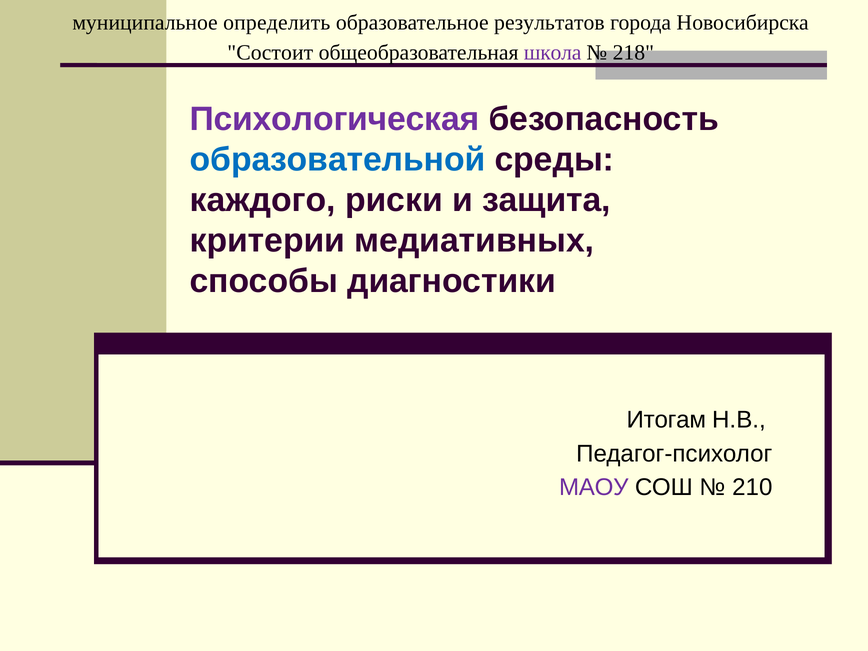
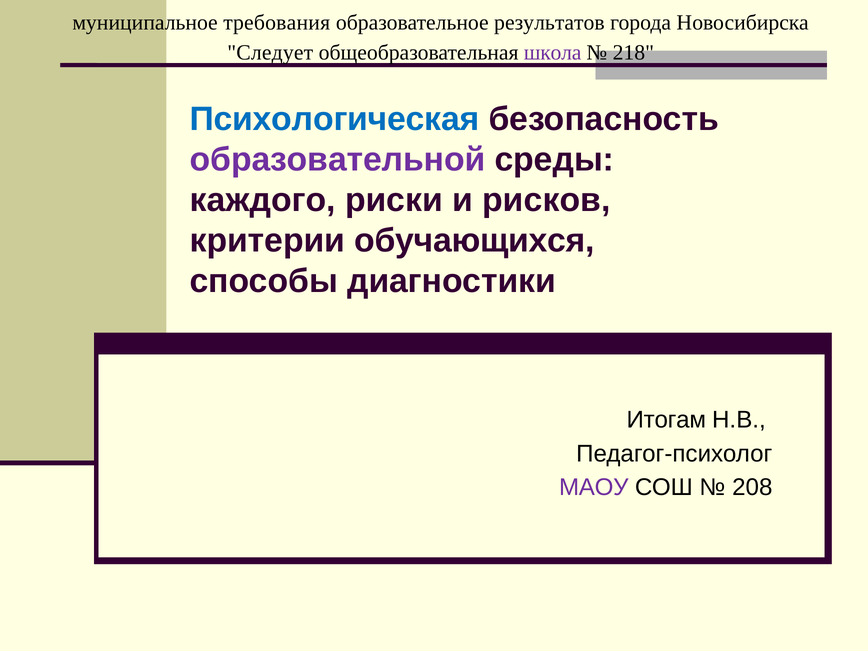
определить: определить -> требования (277, 23)
Состоит: Состоит -> Следует (270, 53)
Психологическая colour: purple -> blue (335, 119)
образовательной colour: blue -> purple (338, 160)
защита: защита -> рисков (546, 200)
медиативных: медиативных -> обучающихся (474, 241)
210: 210 -> 208 (752, 488)
